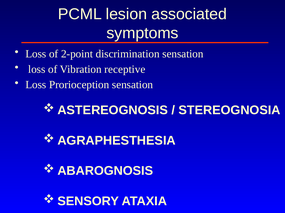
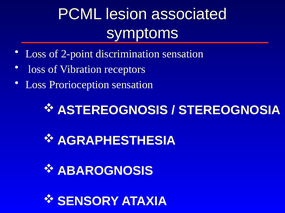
receptive: receptive -> receptors (125, 70)
